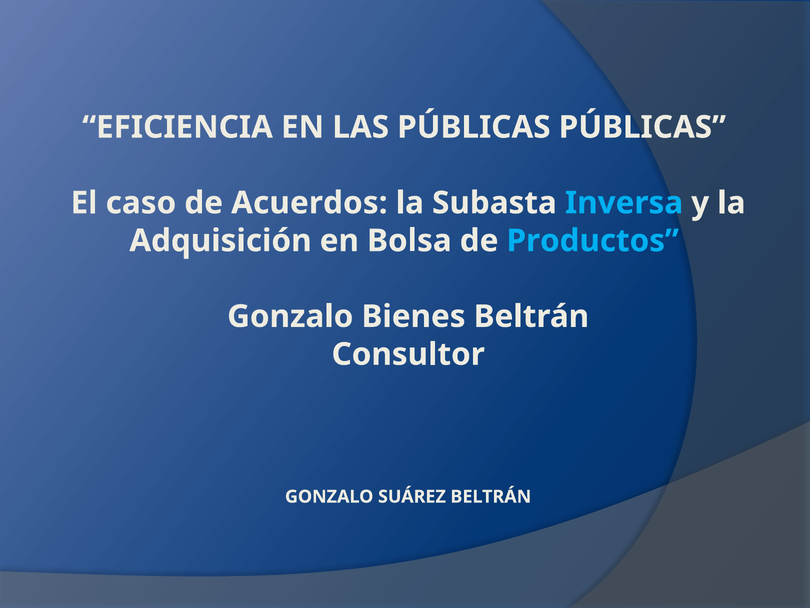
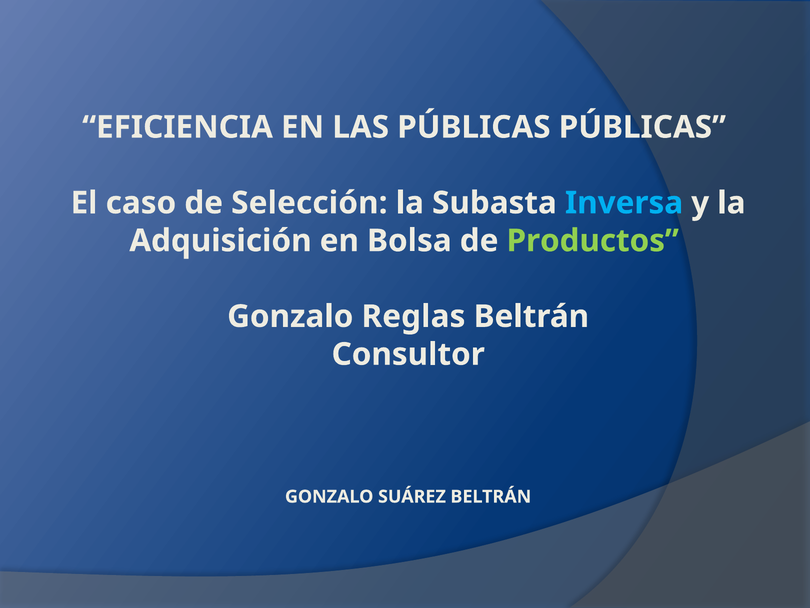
Acuerdos: Acuerdos -> Selección (309, 203)
Productos colour: light blue -> light green (593, 241)
Bienes: Bienes -> Reglas (413, 316)
